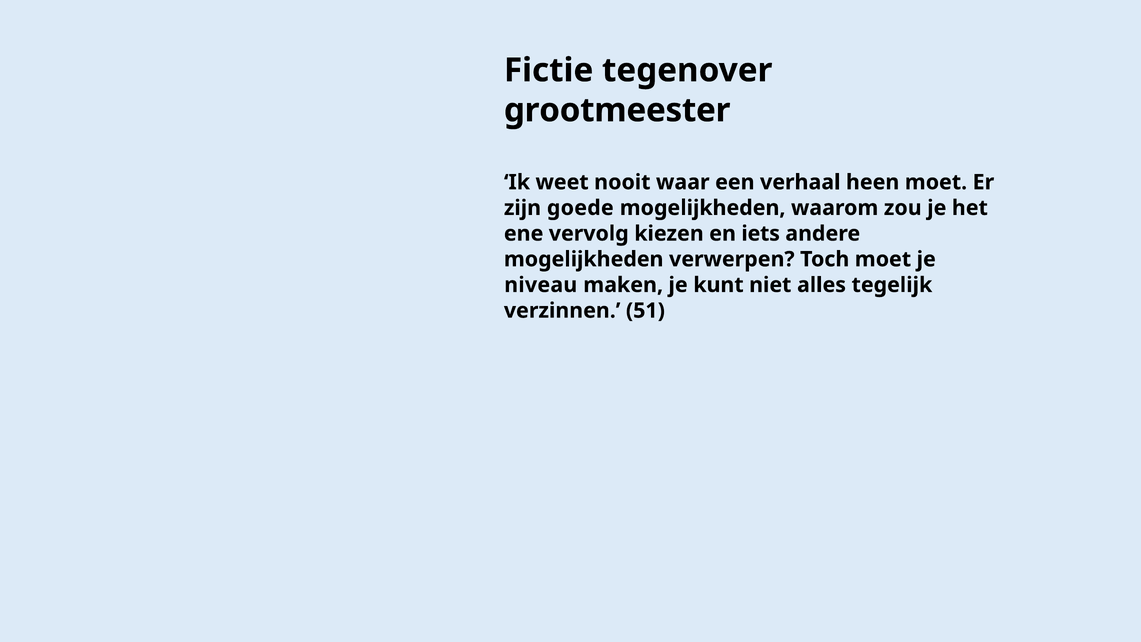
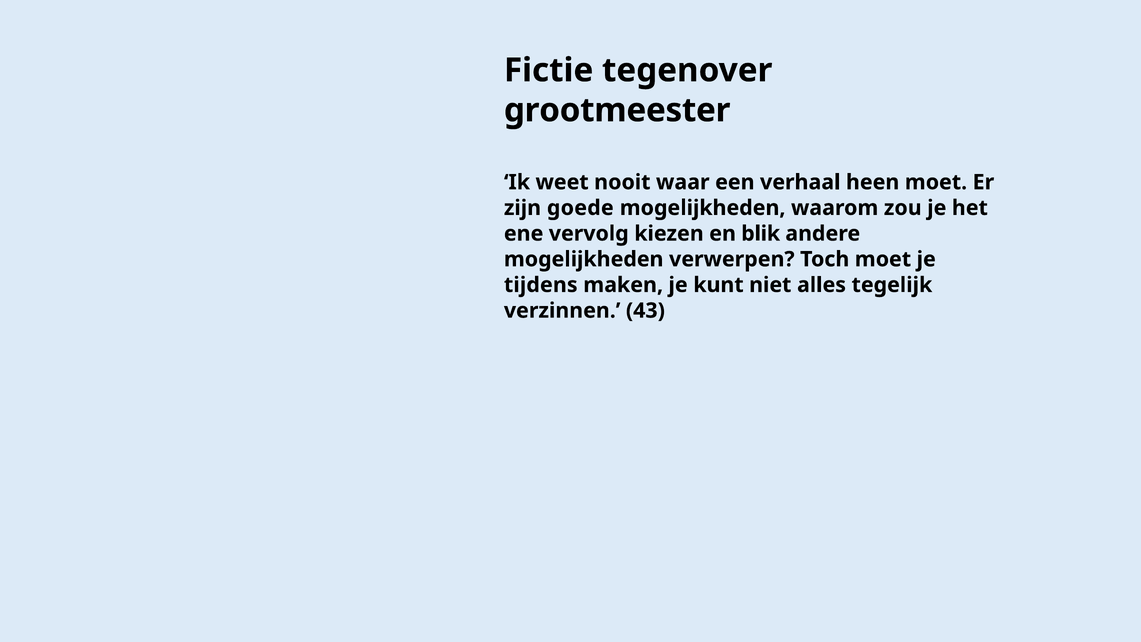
iets: iets -> blik (761, 234)
niveau: niveau -> tijdens (541, 285)
51: 51 -> 43 (645, 311)
